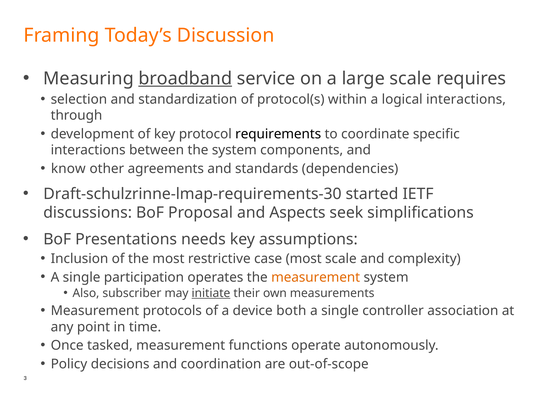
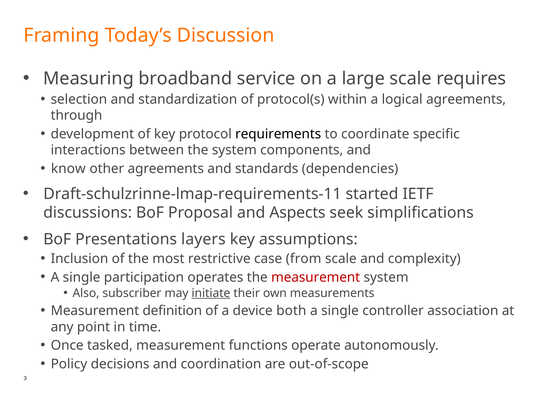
broadband underline: present -> none (185, 78)
logical interactions: interactions -> agreements (466, 99)
Draft-schulzrinne-lmap-requirements-30: Draft-schulzrinne-lmap-requirements-30 -> Draft-schulzrinne-lmap-requirements-11 (192, 194)
needs: needs -> layers (203, 239)
case most: most -> from (304, 259)
measurement colour: orange -> red (316, 277)
protocols: protocols -> definition (172, 311)
